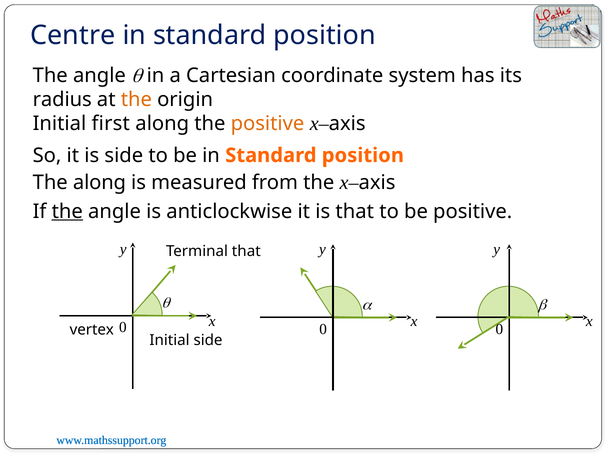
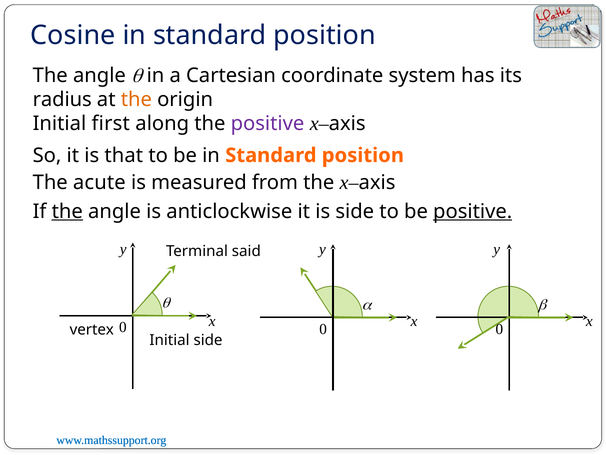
Centre: Centre -> Cosine (73, 35)
positive colour: orange -> purple (268, 124)
is side: side -> that (124, 155)
The along: along -> acute (99, 182)
is that: that -> side (355, 211)
positive underline: none -> present (473, 211)
Terminal that: that -> said (246, 251)
